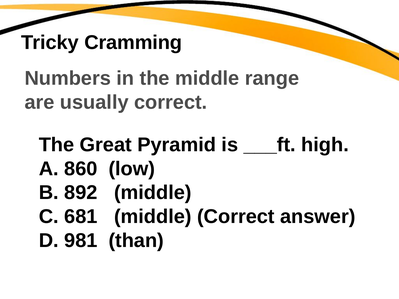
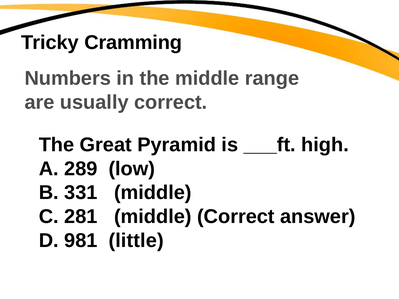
860: 860 -> 289 (81, 169)
892: 892 -> 331 (81, 193)
681: 681 -> 281 (81, 217)
than: than -> little (136, 241)
